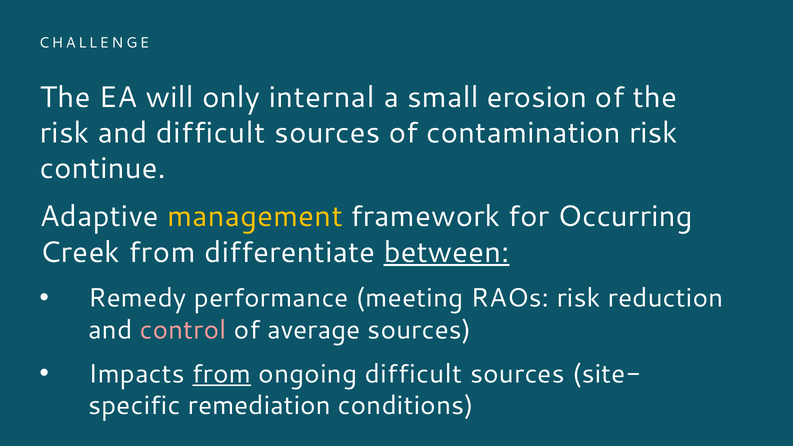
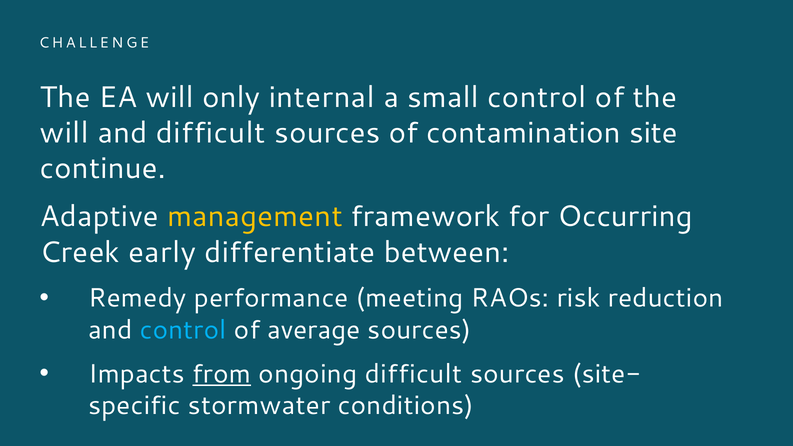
small erosion: erosion -> control (537, 97)
risk: risk -> will (64, 133)
contamination risk: risk -> site (653, 133)
Creek from: from -> early (162, 252)
between underline: present -> none (447, 252)
control colour: pink -> light blue (183, 330)
remediation: remediation -> stormwater (259, 406)
